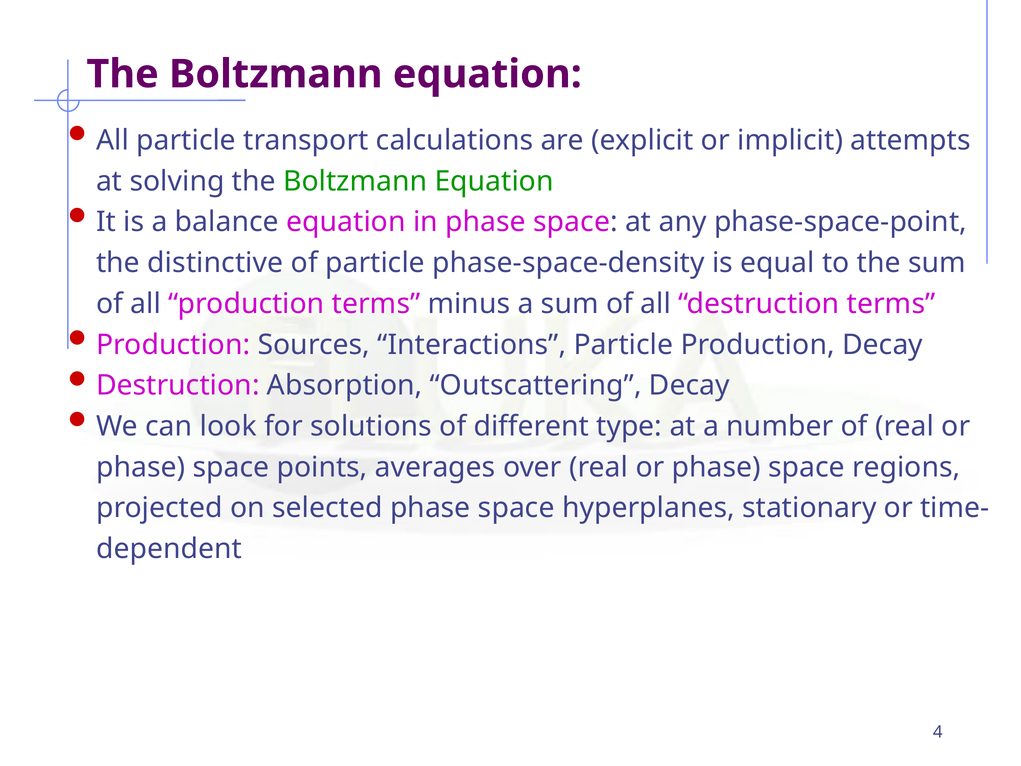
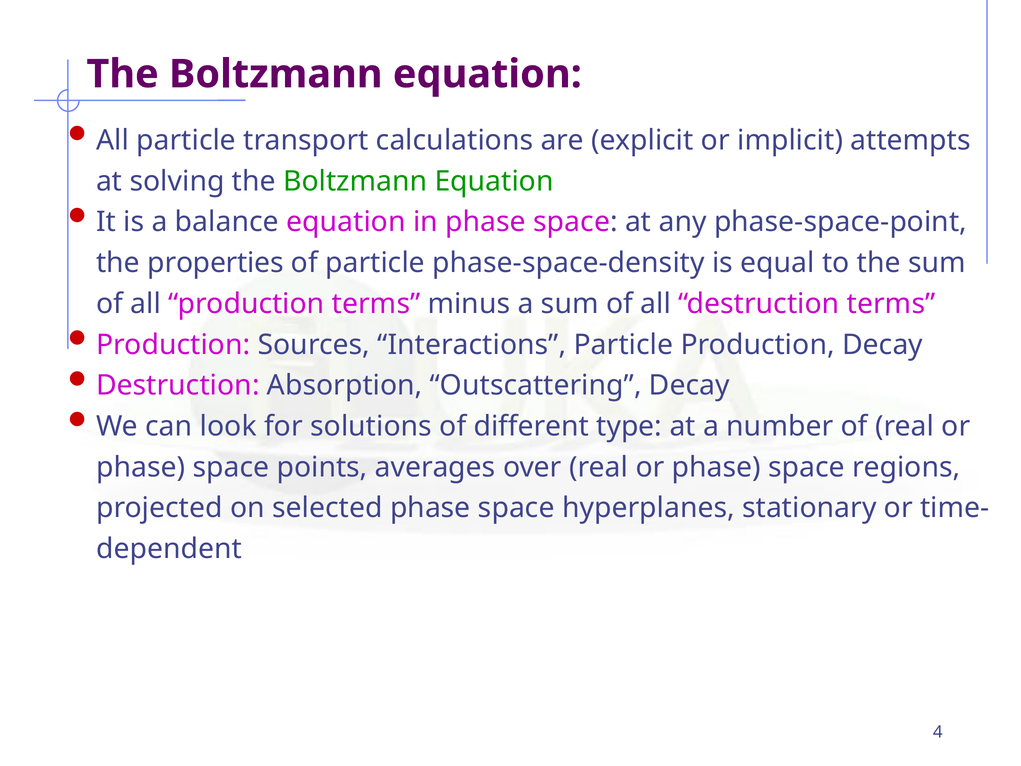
distinctive: distinctive -> properties (216, 263)
